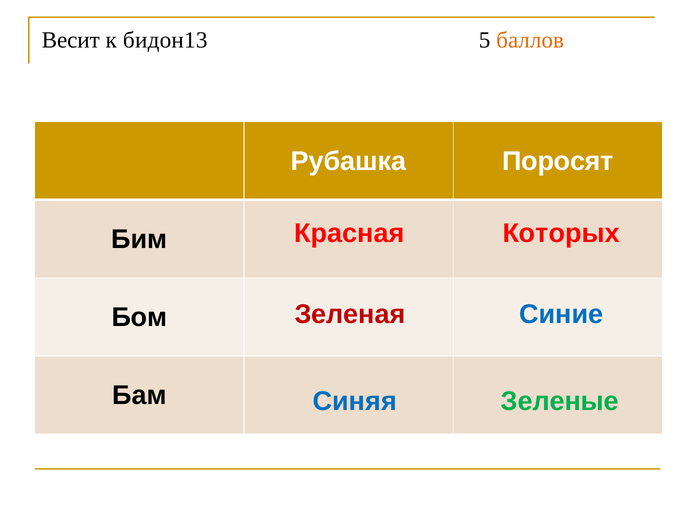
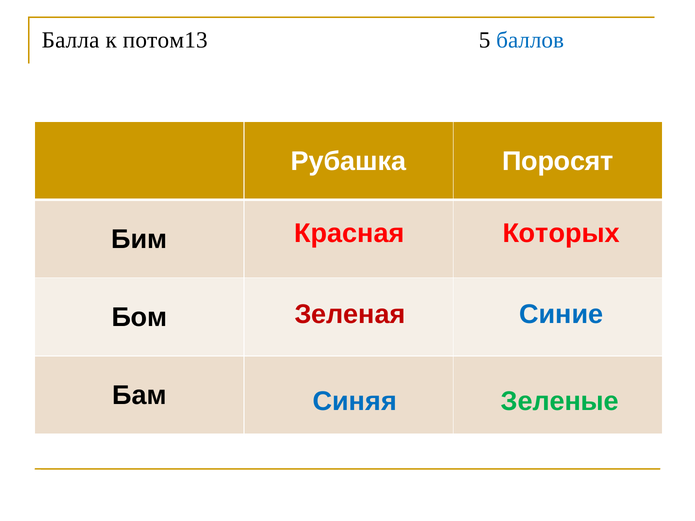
Весит: Весит -> Балла (71, 40)
бидон13: бидон13 -> потом13 (165, 40)
баллов colour: orange -> blue (530, 40)
